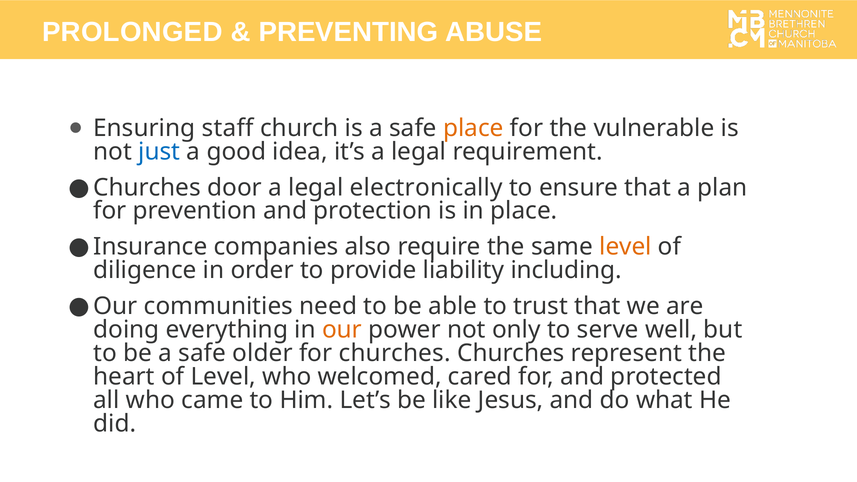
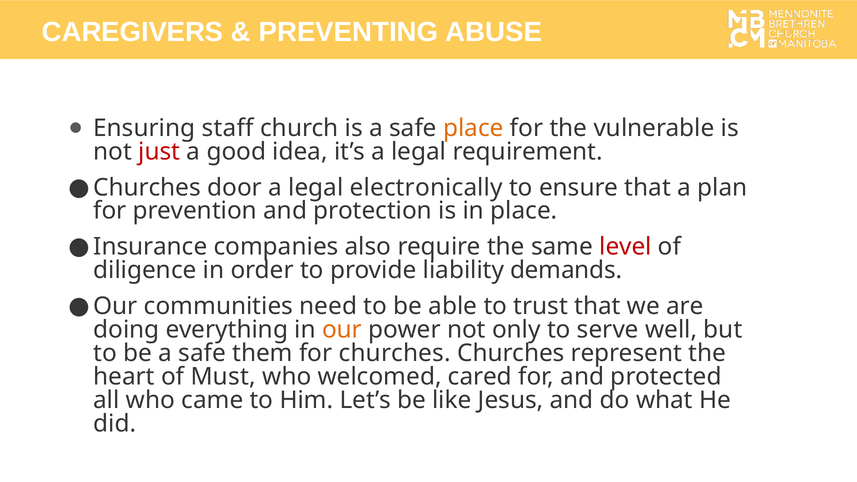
PROLONGED: PROLONGED -> CAREGIVERS (133, 32)
just colour: blue -> red (159, 152)
level colour: orange -> red (625, 247)
including: including -> demands (566, 270)
older: older -> them (262, 353)
of Level: Level -> Must (223, 377)
